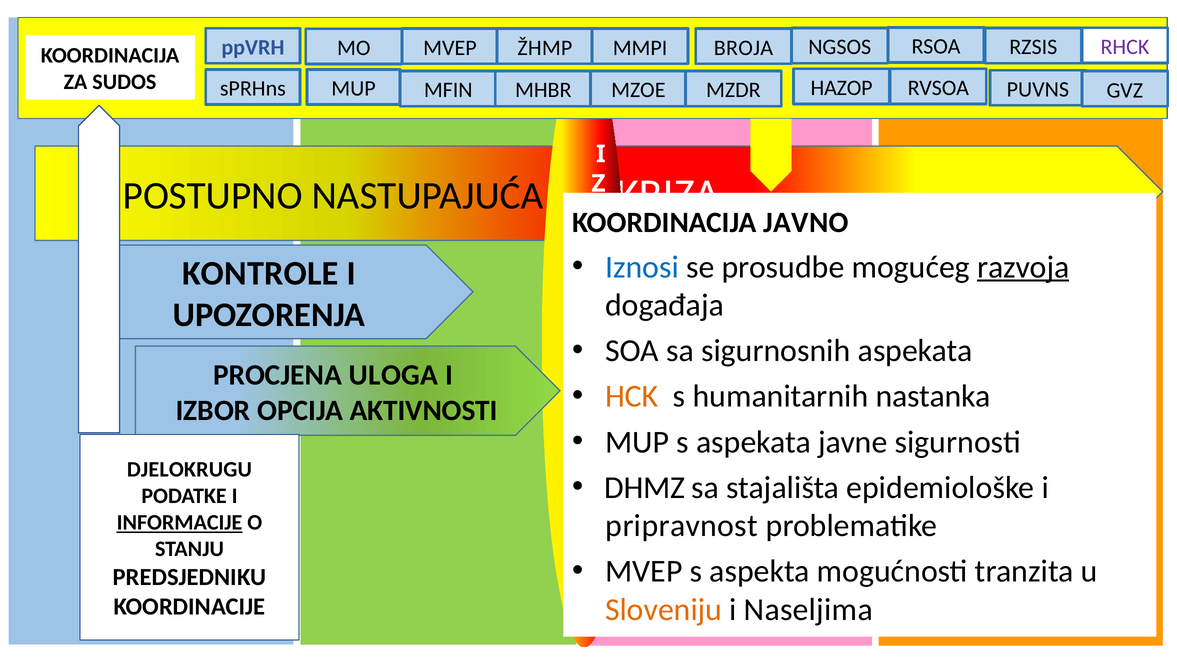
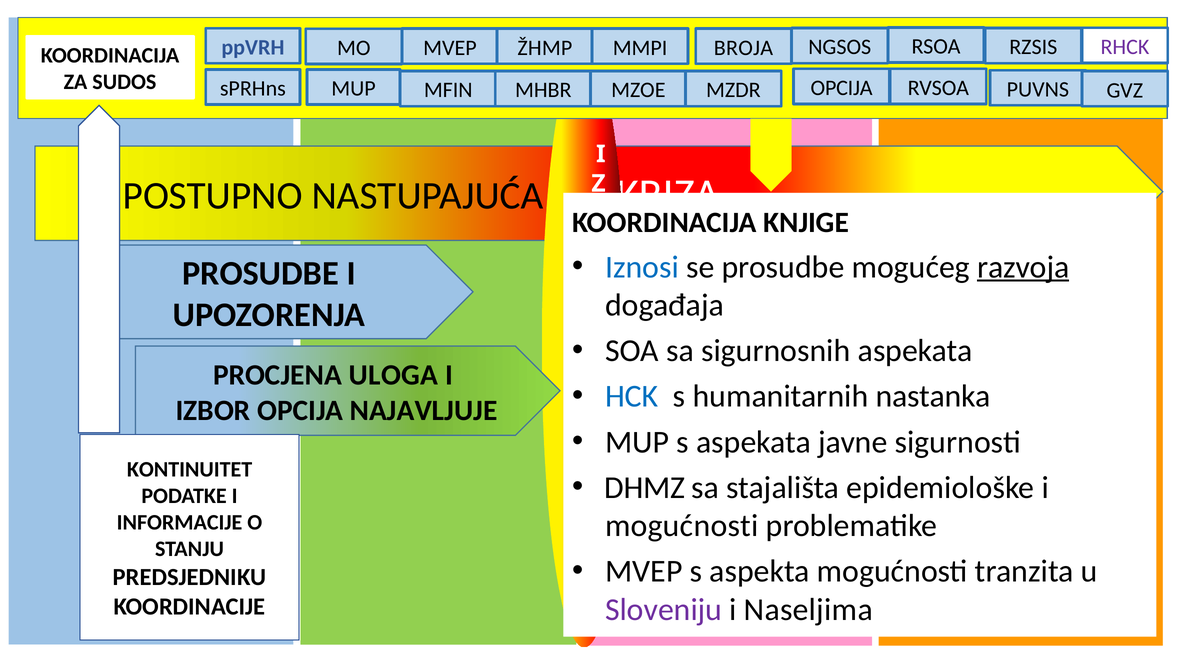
HAZOP: HAZOP -> OPCIJA (842, 88)
JAVNO: JAVNO -> KNJIGE (806, 223)
KONTROLE: KONTROLE -> PROSUDBE (260, 274)
HCK colour: orange -> blue (632, 396)
AKTIVNOSTI: AKTIVNOSTI -> NAJAVLJUJE (424, 410)
DJELOKRUGU: DJELOKRUGU -> KONTINUITET (190, 470)
pripravnost: pripravnost -> mogućnosti (682, 526)
INFORMACIJE underline: present -> none (180, 523)
Sloveniju colour: orange -> purple (664, 610)
